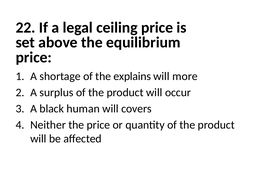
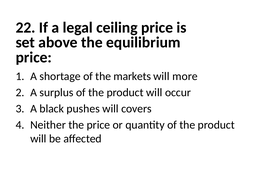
explains: explains -> markets (132, 76)
human: human -> pushes (83, 109)
